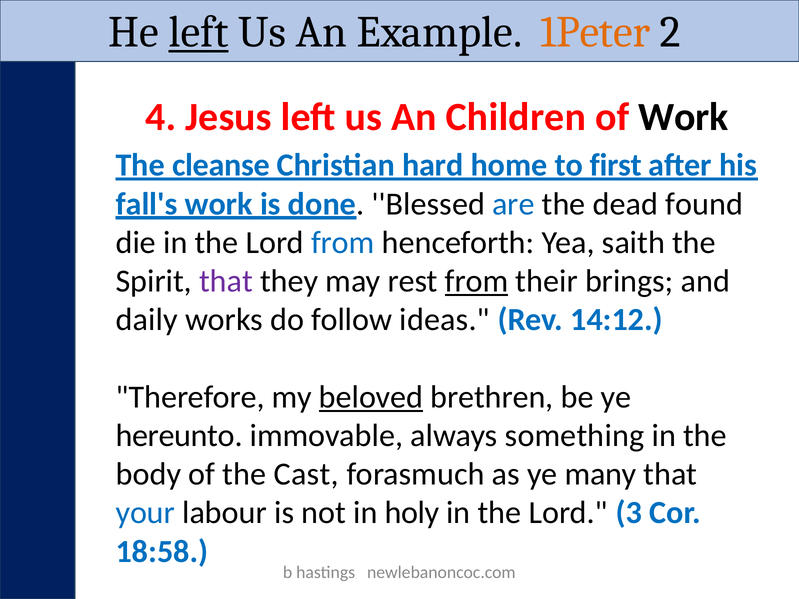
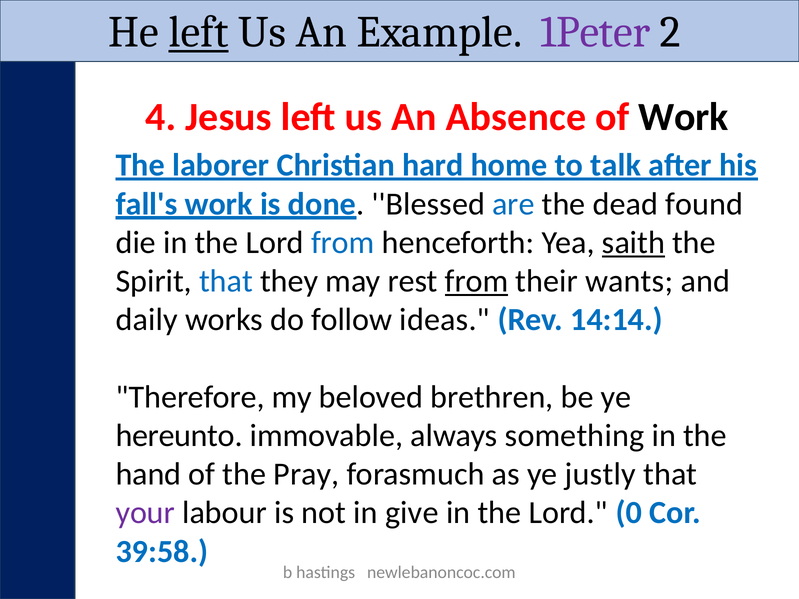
1Peter colour: orange -> purple (595, 32)
Children: Children -> Absence (516, 117)
cleanse: cleanse -> laborer (221, 165)
first: first -> talk (616, 165)
saith underline: none -> present (633, 243)
that colour: purple -> blue (226, 281)
brings: brings -> wants (629, 281)
14:12: 14:12 -> 14:14 (617, 320)
beloved underline: present -> none (371, 397)
body: body -> hand (148, 474)
Cast: Cast -> Pray (306, 474)
many: many -> justly (600, 474)
your colour: blue -> purple (145, 513)
holy: holy -> give (412, 513)
3: 3 -> 0 (629, 513)
18:58: 18:58 -> 39:58 (162, 552)
